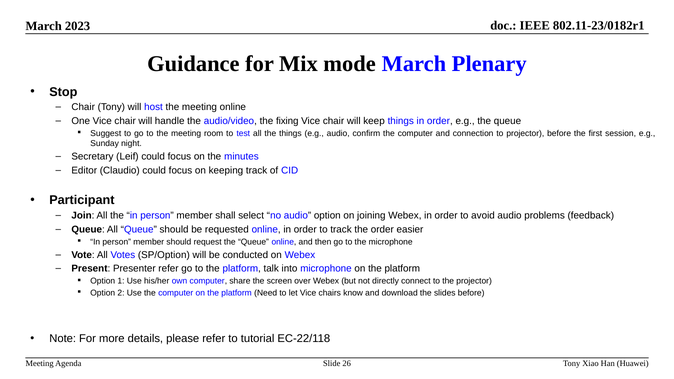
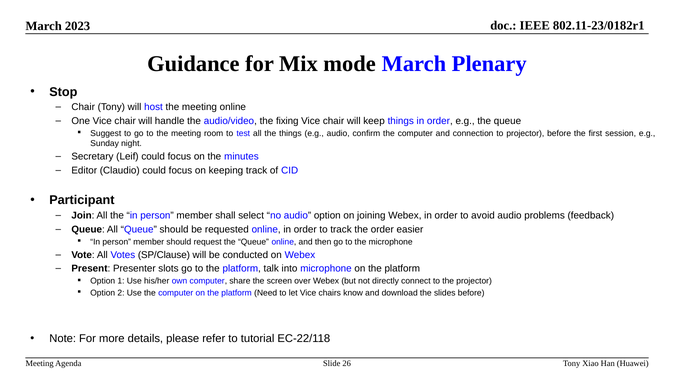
SP/Option: SP/Option -> SP/Clause (164, 255)
Presenter refer: refer -> slots (168, 269)
